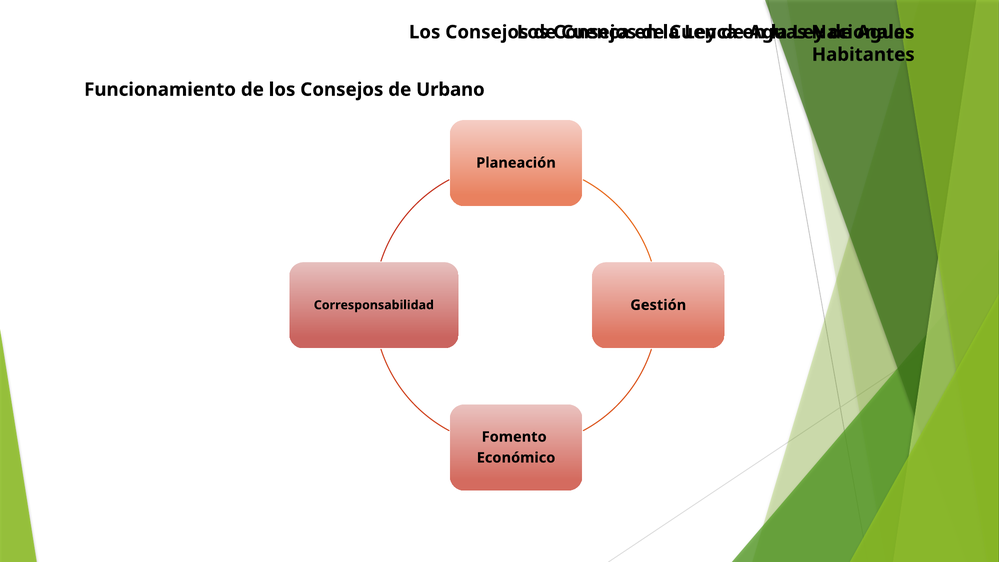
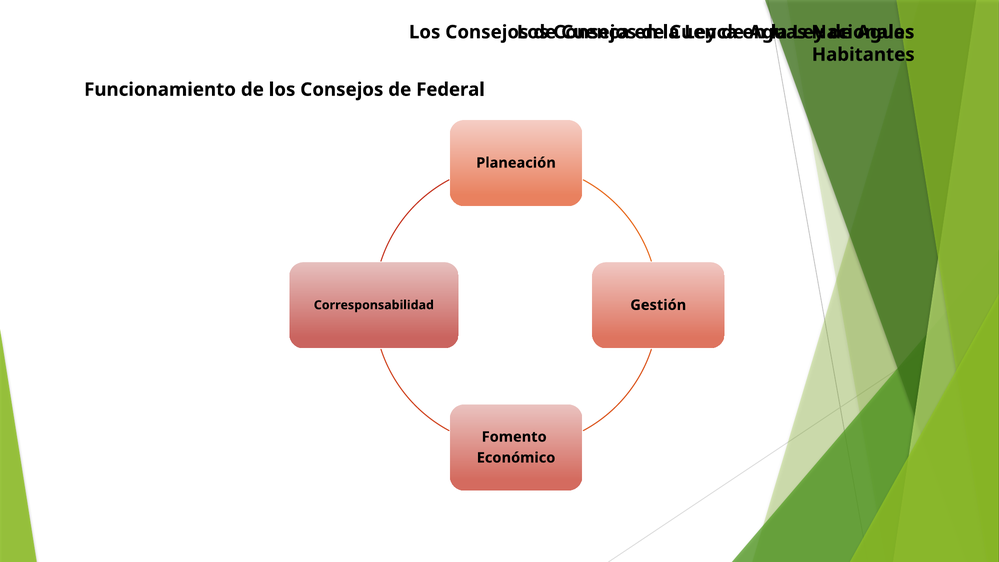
Urbano: Urbano -> Federal (450, 90)
